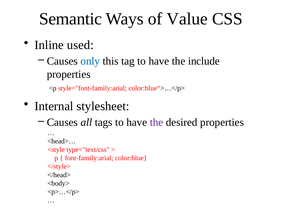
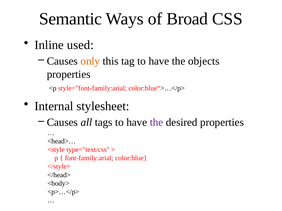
Value: Value -> Broad (187, 19)
only colour: blue -> orange (90, 61)
include: include -> objects (204, 61)
